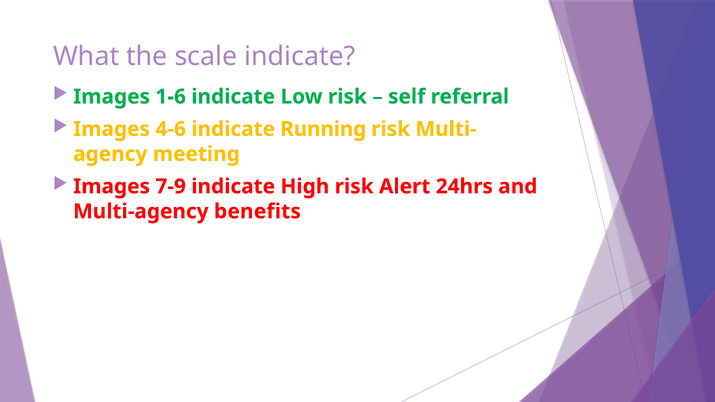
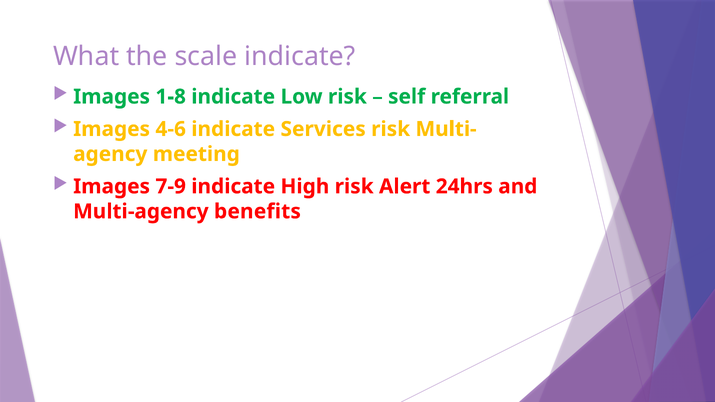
1-6: 1-6 -> 1-8 (171, 97)
Running: Running -> Services (323, 129)
